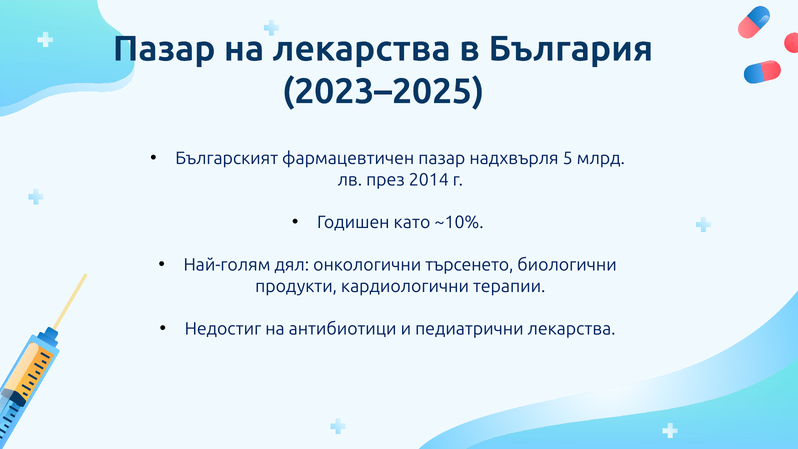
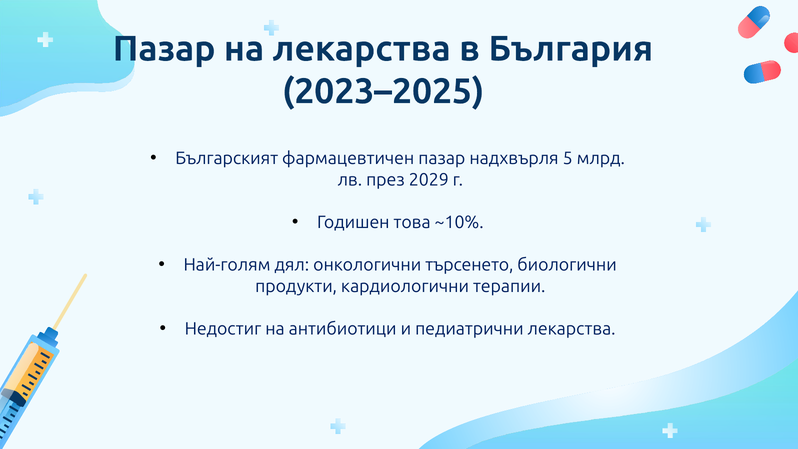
2014: 2014 -> 2029 (429, 180)
като: като -> това (412, 222)
